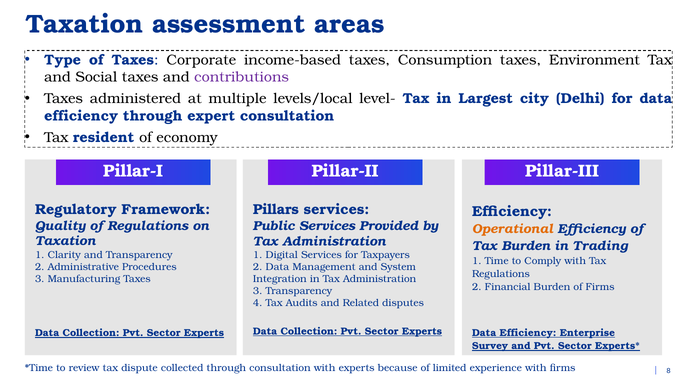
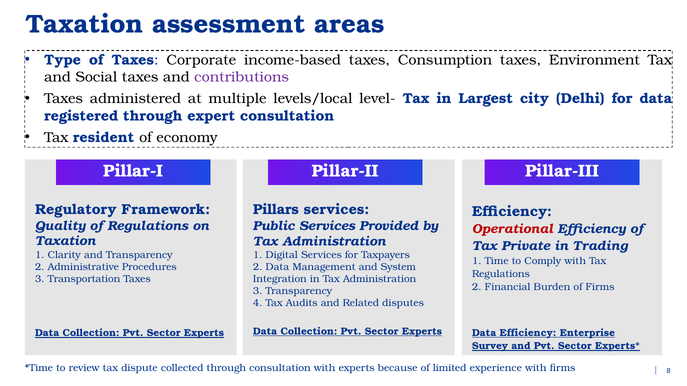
efficiency: efficiency -> registered (81, 116)
Operational colour: orange -> red (513, 229)
Tax Burden: Burden -> Private (526, 246)
Manufacturing: Manufacturing -> Transportation (84, 279)
